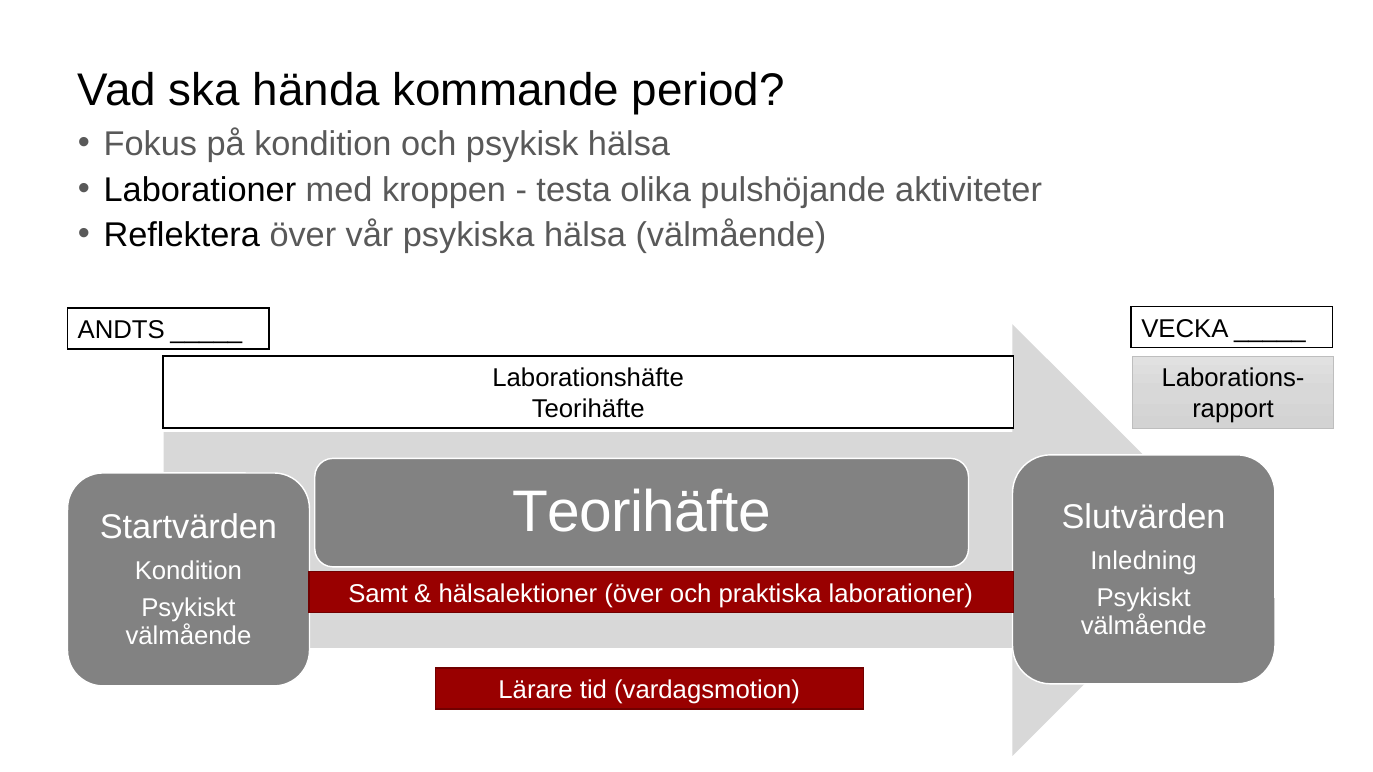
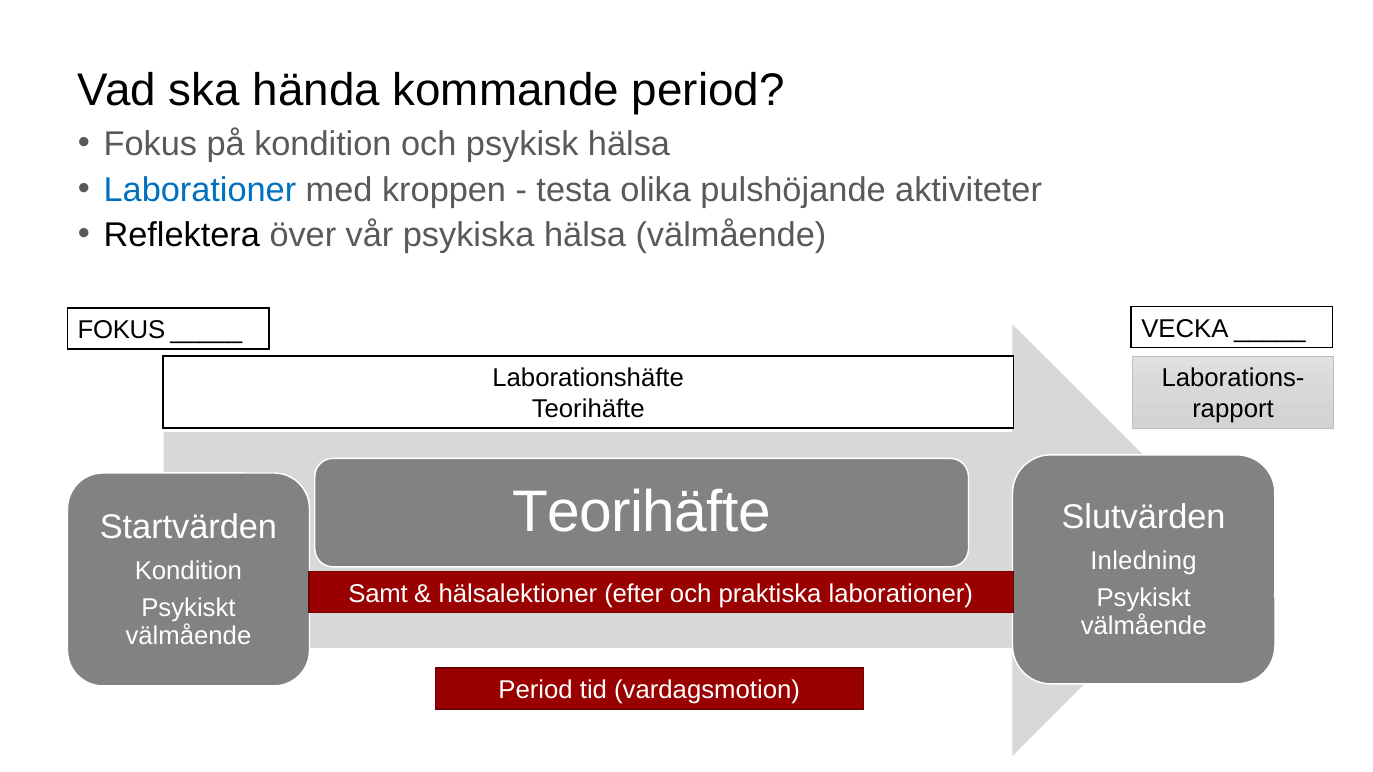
Laborationer colour: black -> blue (200, 190)
ANDTS: ANDTS -> FOKUS (121, 330)
hälsalektioner över: över -> efter (634, 594)
Lärare: Lärare -> Period (536, 691)
